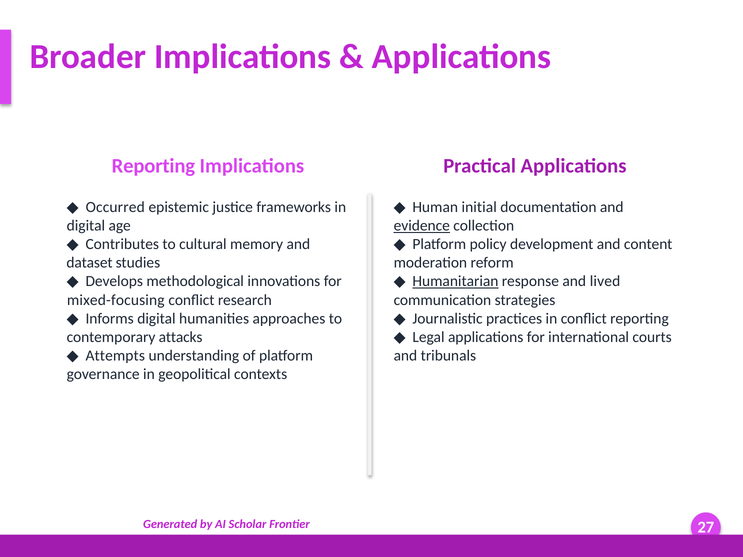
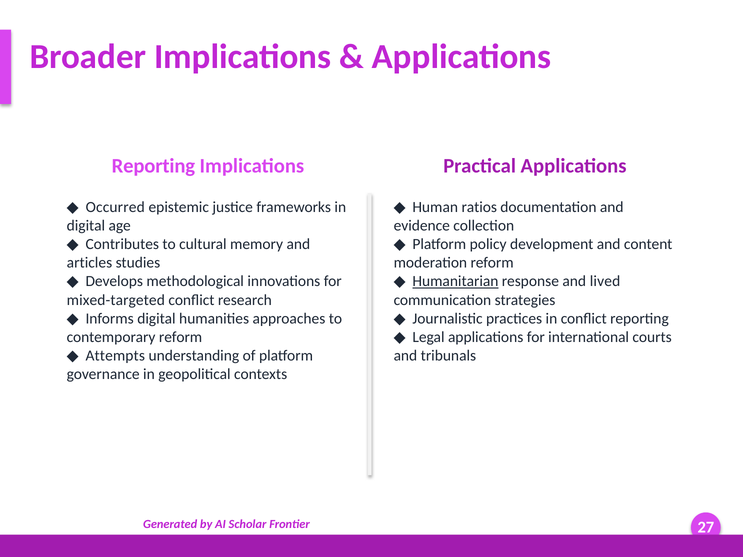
initial: initial -> ratios (479, 207)
evidence underline: present -> none (422, 226)
dataset: dataset -> articles (89, 263)
mixed-focusing: mixed-focusing -> mixed-targeted (116, 300)
contemporary attacks: attacks -> reform (181, 337)
